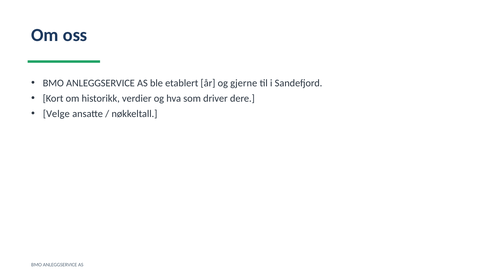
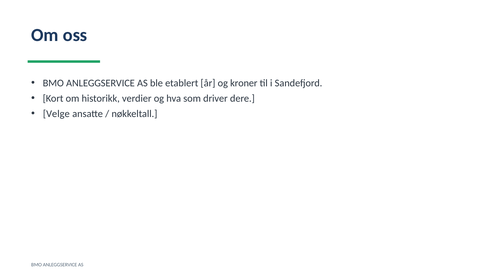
gjerne: gjerne -> kroner (244, 83)
